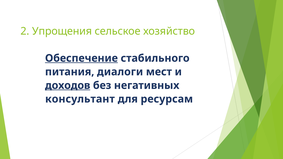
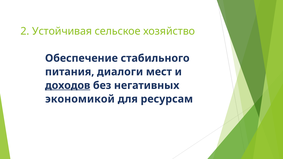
Упрощения: Упрощения -> Устойчивая (62, 31)
Обеспечение underline: present -> none (81, 58)
консультант: консультант -> экономикой (80, 99)
